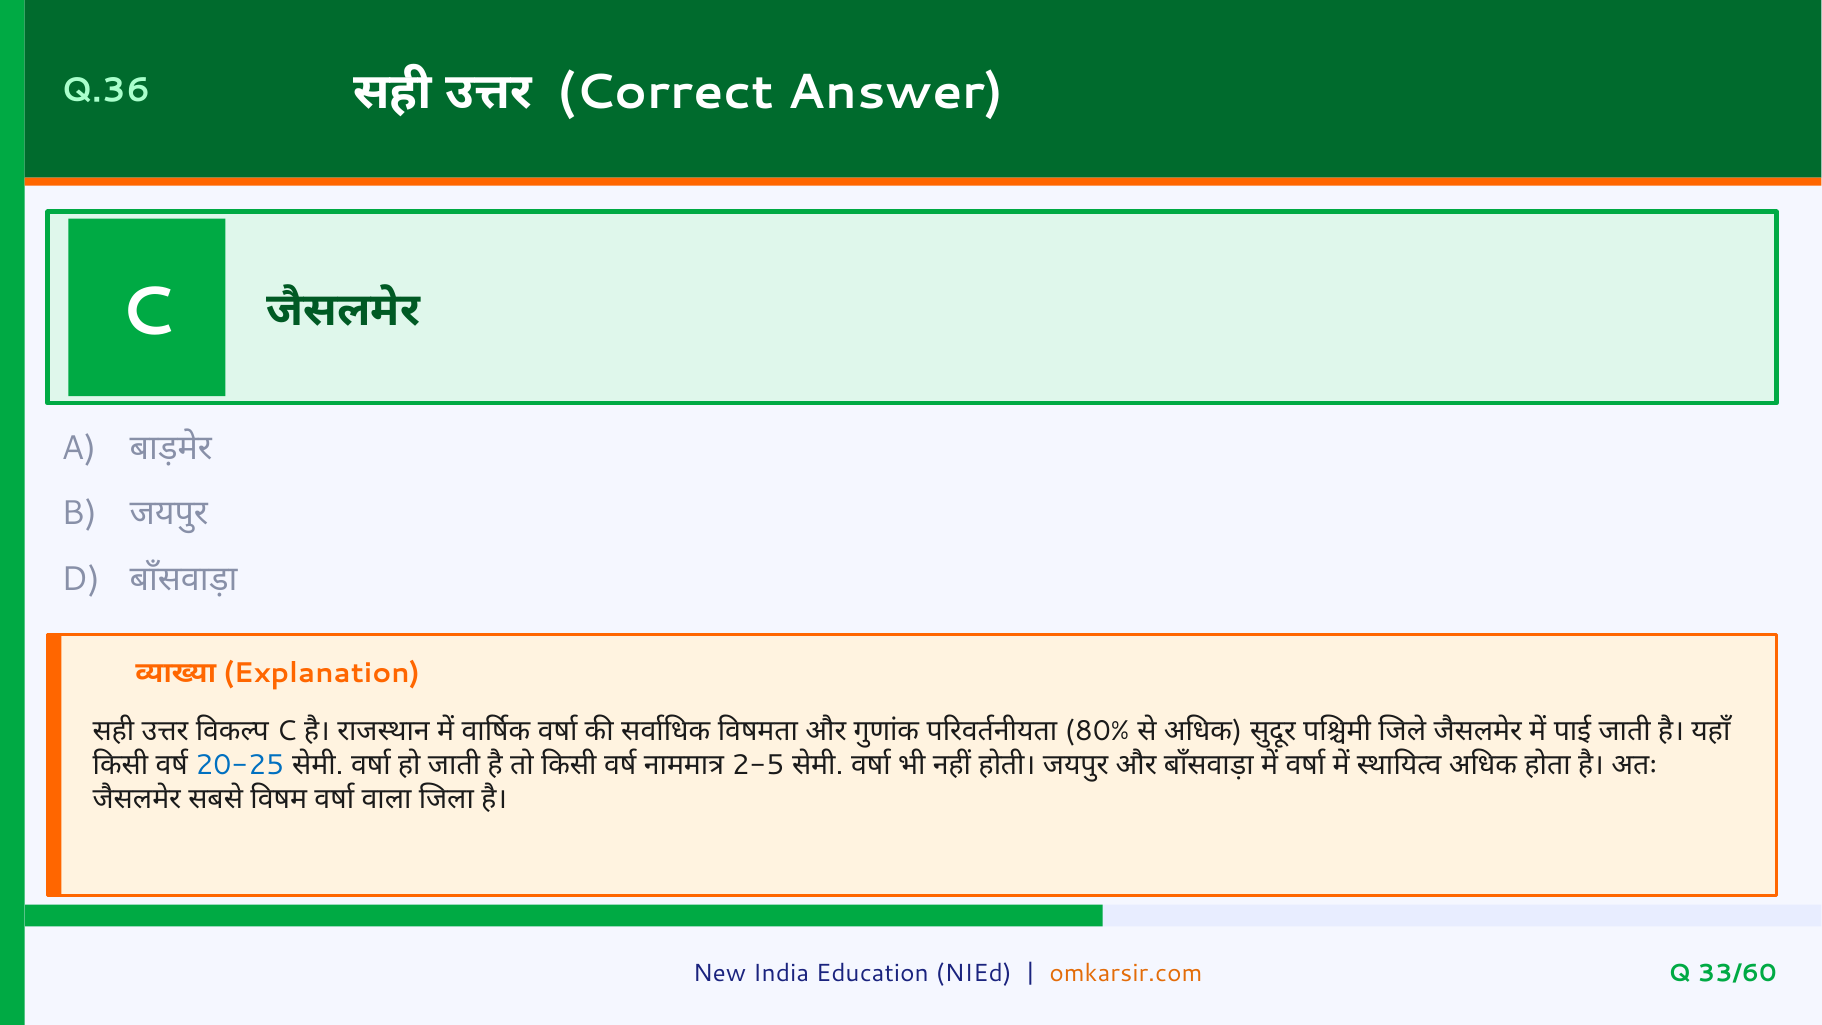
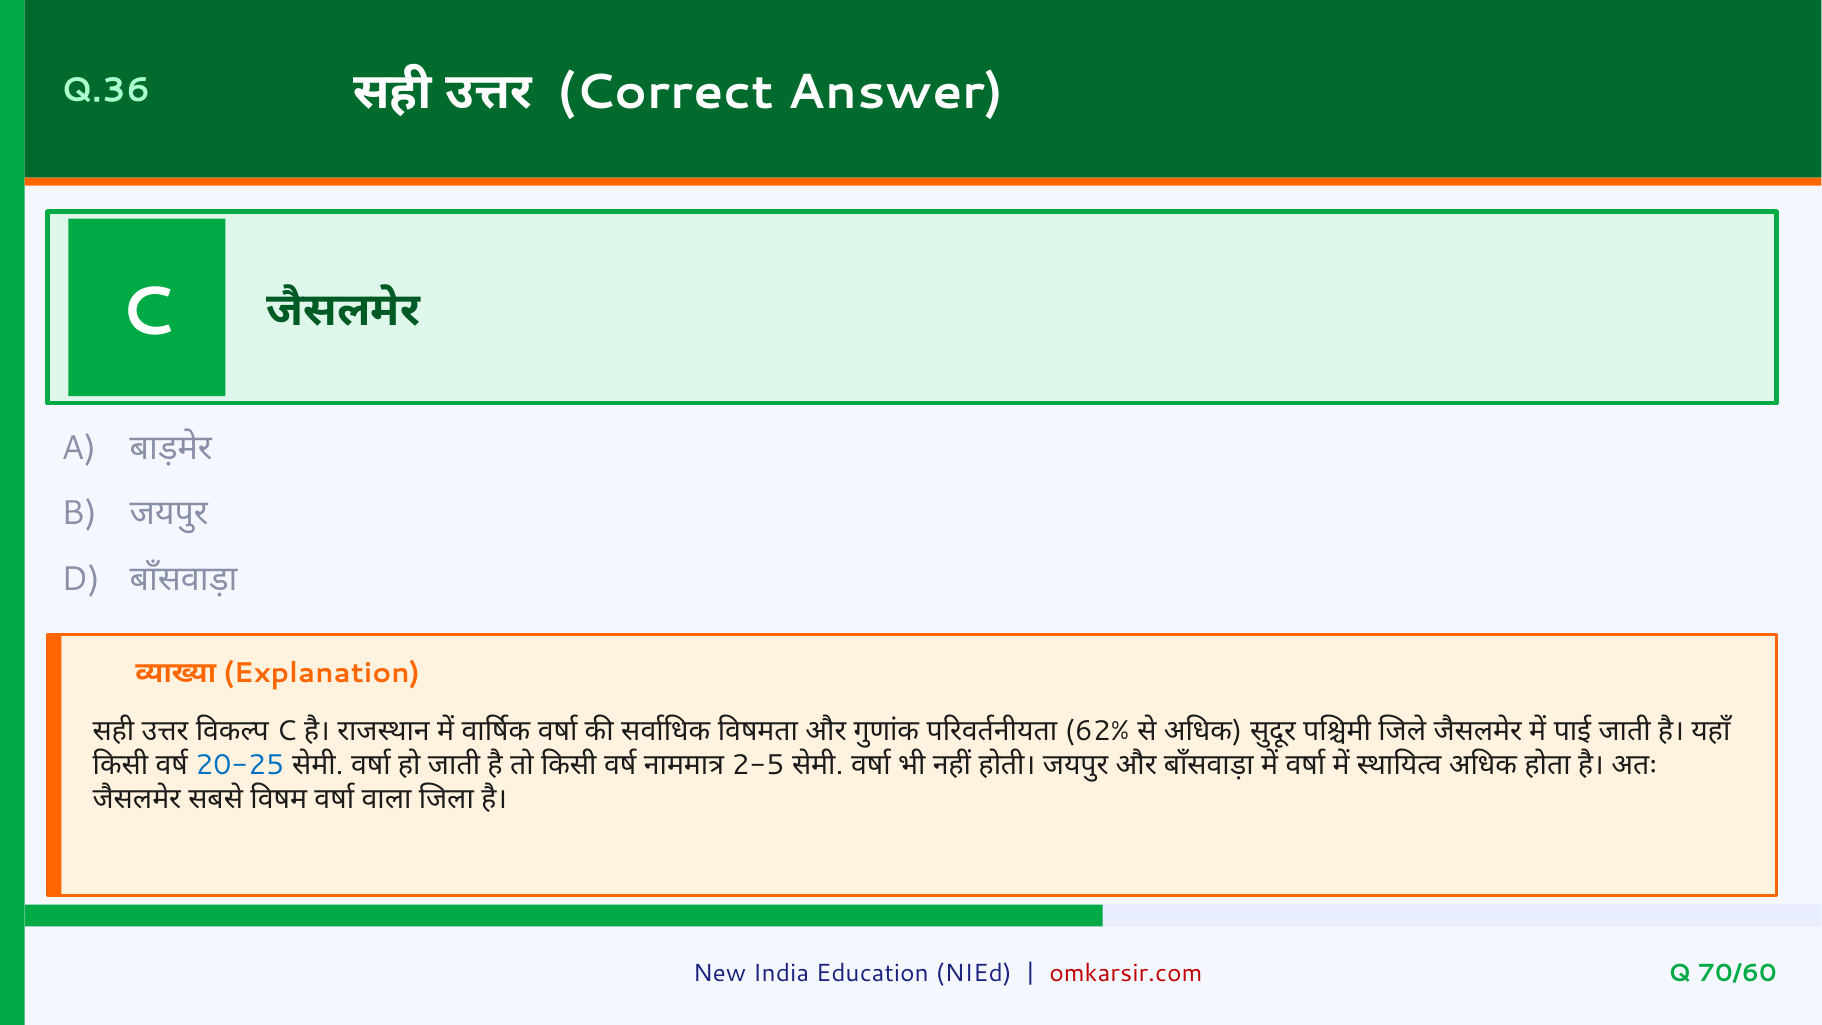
80%: 80% -> 62% (1097, 731)
omkarsir.com colour: orange -> red (1126, 973)
33/60: 33/60 -> 70/60 (1737, 973)
